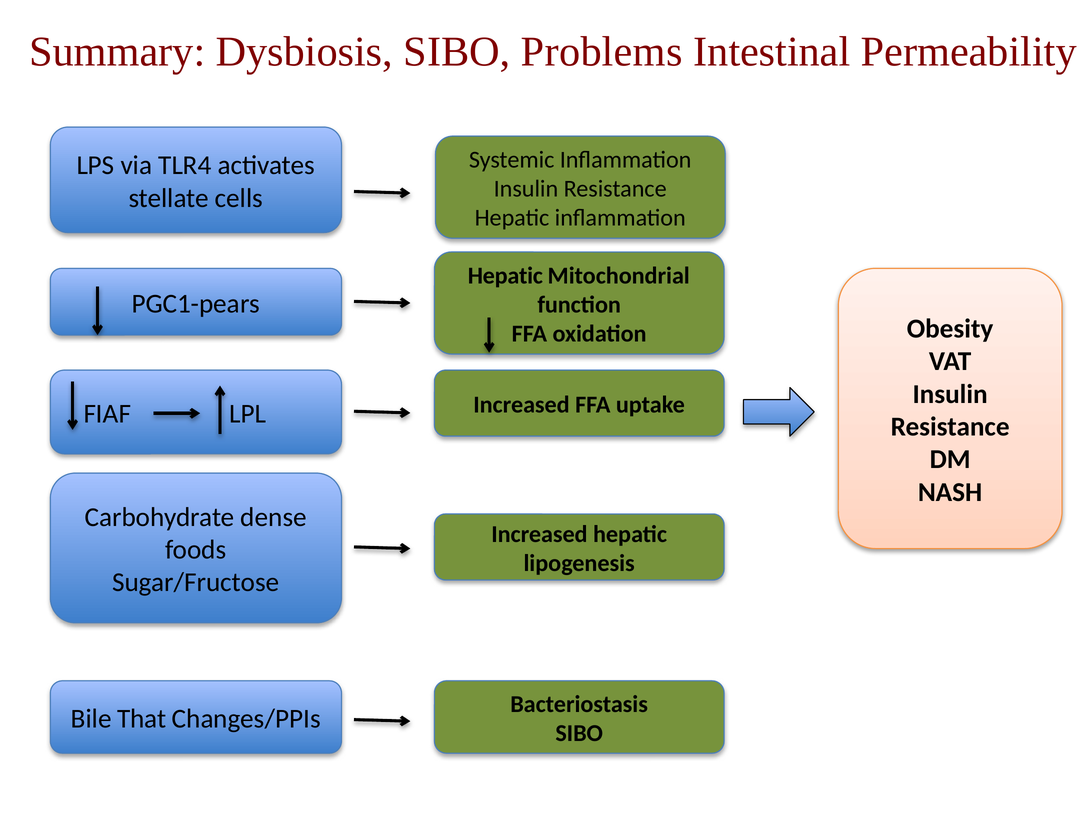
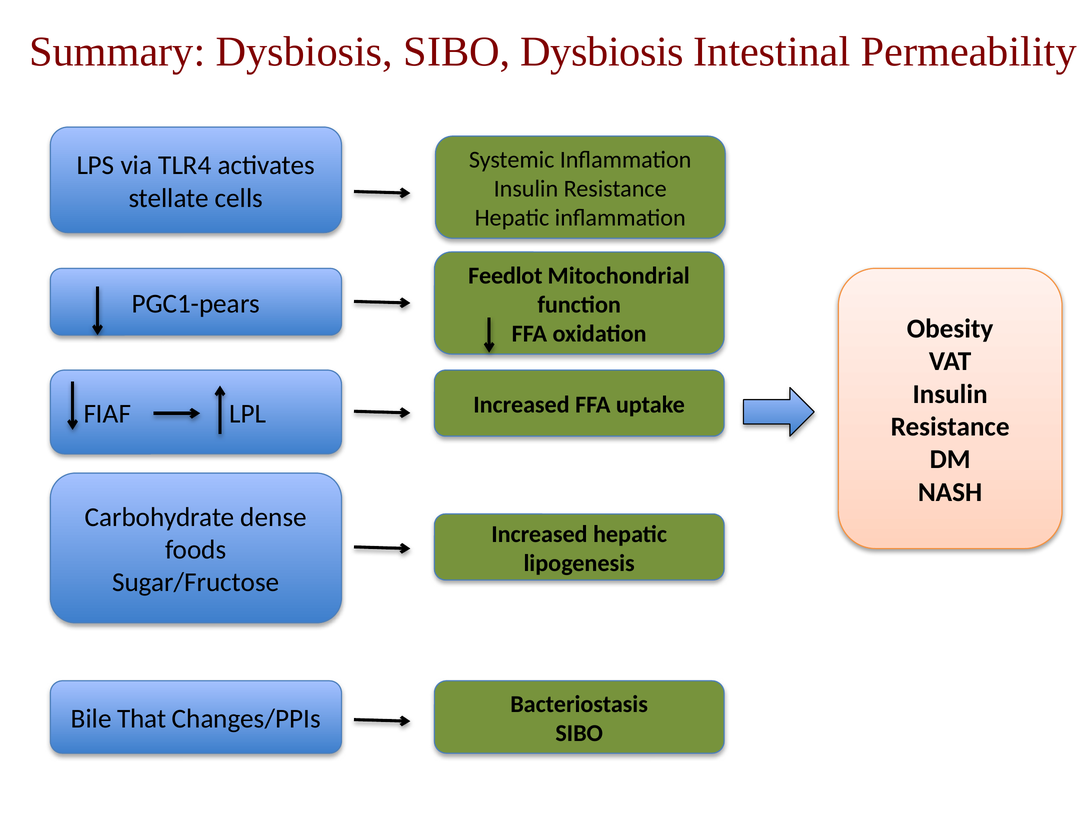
SIBO Problems: Problems -> Dysbiosis (602, 52)
Hepatic: Hepatic -> Feedlot (505, 276)
